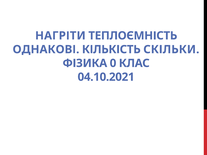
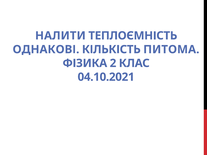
НАГРІТИ: НАГРІТИ -> НАЛИТИ (60, 36)
СКІЛЬКИ: СКІЛЬКИ -> ПИТОМА (171, 50)
0: 0 -> 2 (113, 63)
